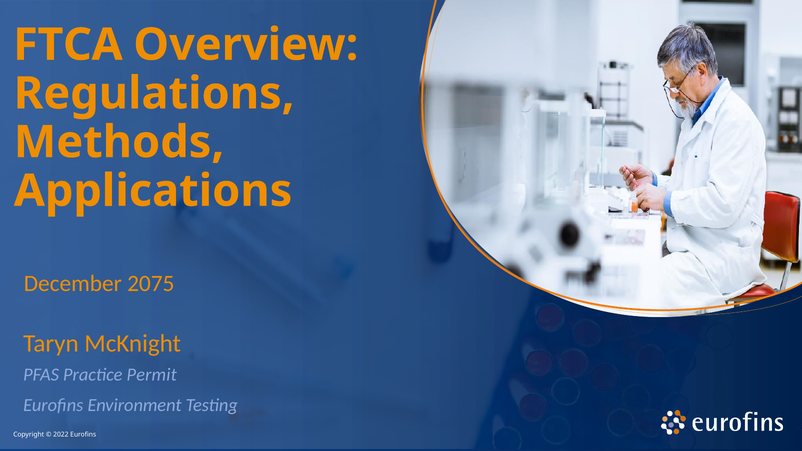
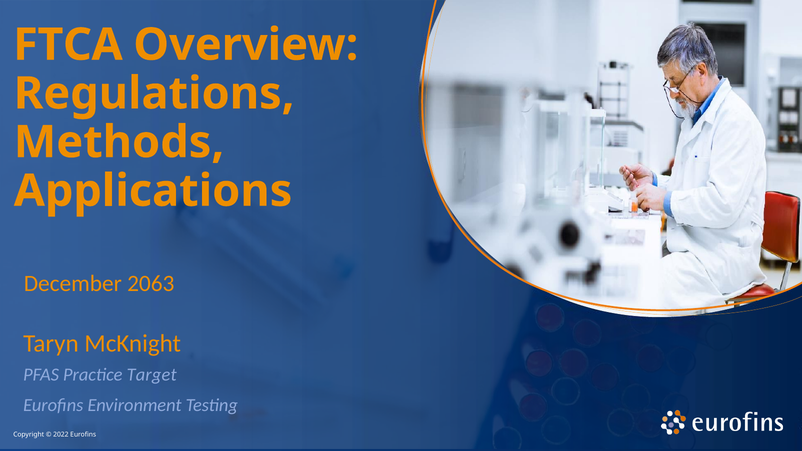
2075: 2075 -> 2063 (151, 284)
Permit: Permit -> Target (152, 375)
